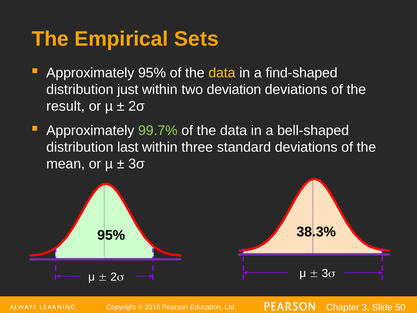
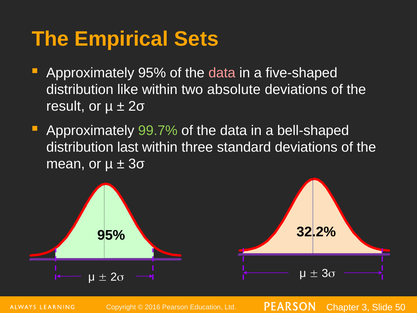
data colour: yellow -> pink (222, 73)
find-shaped: find-shaped -> five-shaped (302, 73)
just: just -> like (128, 90)
deviation: deviation -> absolute (234, 90)
38.3%: 38.3% -> 32.2% (316, 232)
